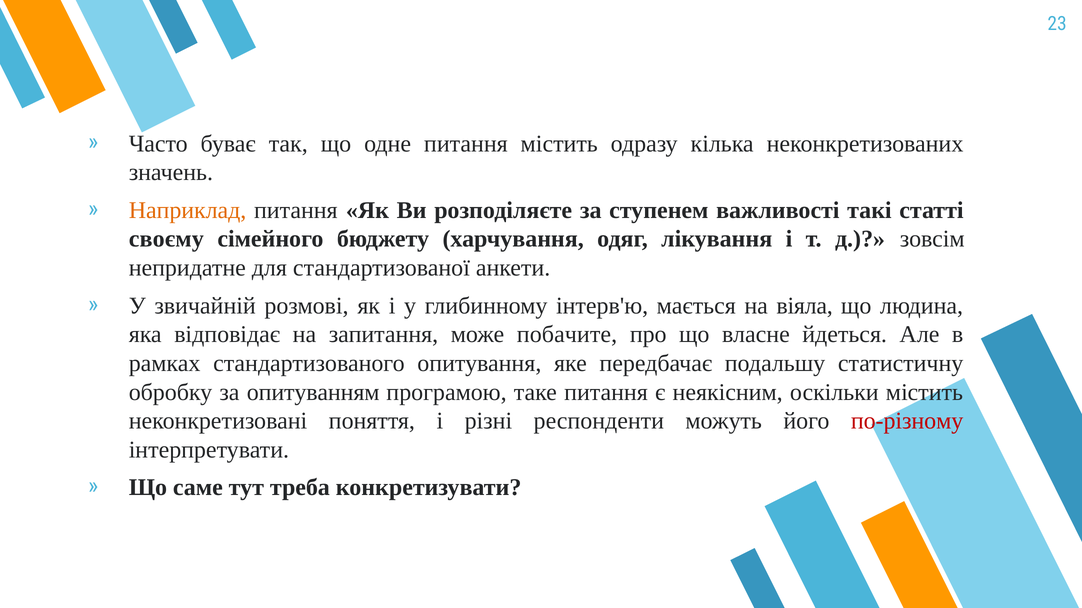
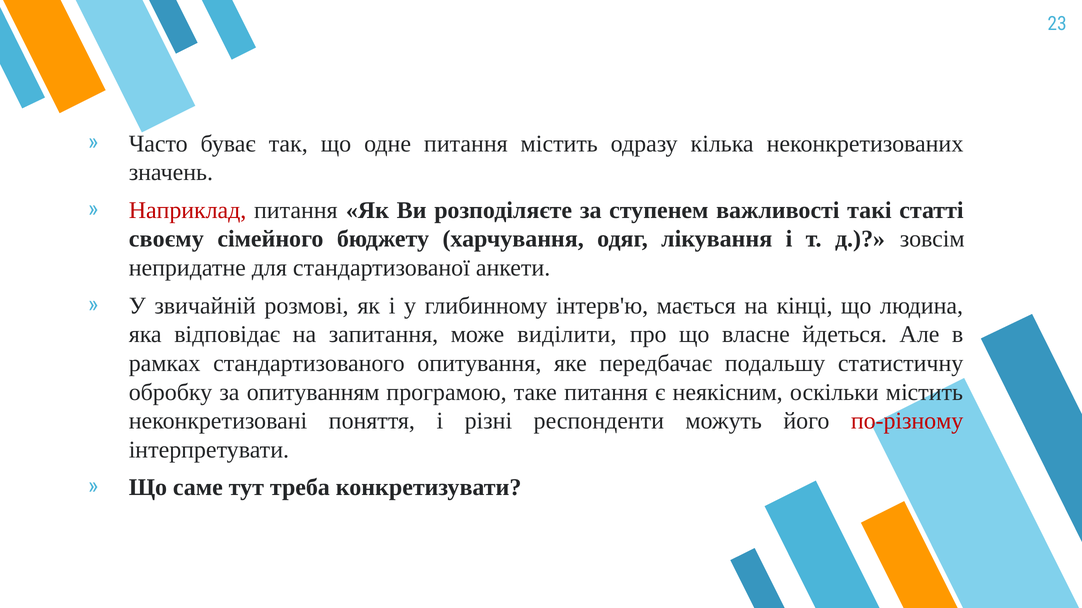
Наприклад colour: orange -> red (188, 210)
віяла: віяла -> кінці (805, 306)
побачите: побачите -> виділити (567, 335)
